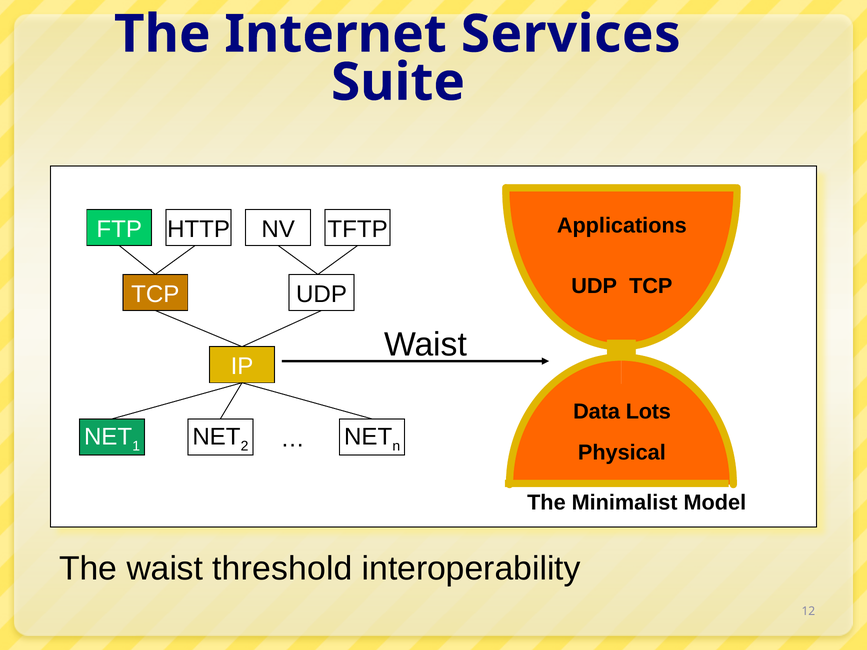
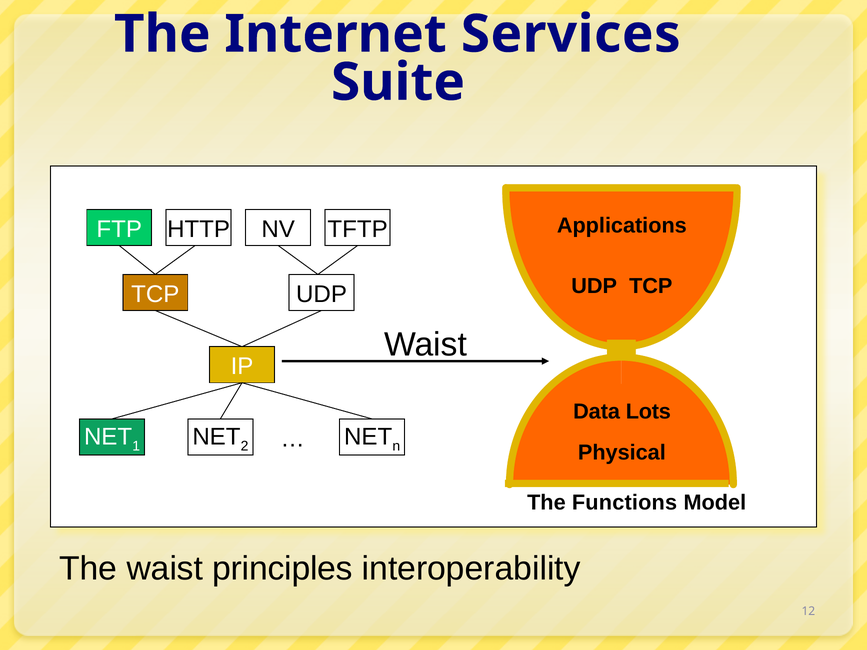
Minimalist: Minimalist -> Functions (625, 503)
threshold: threshold -> principles (283, 569)
